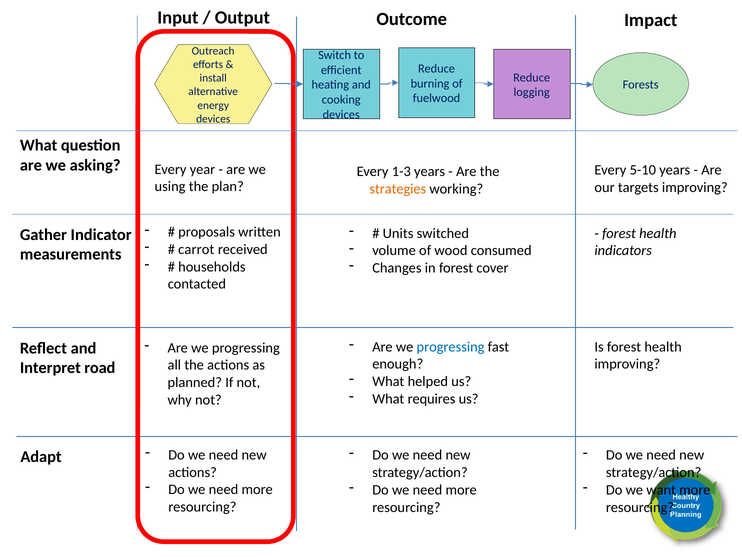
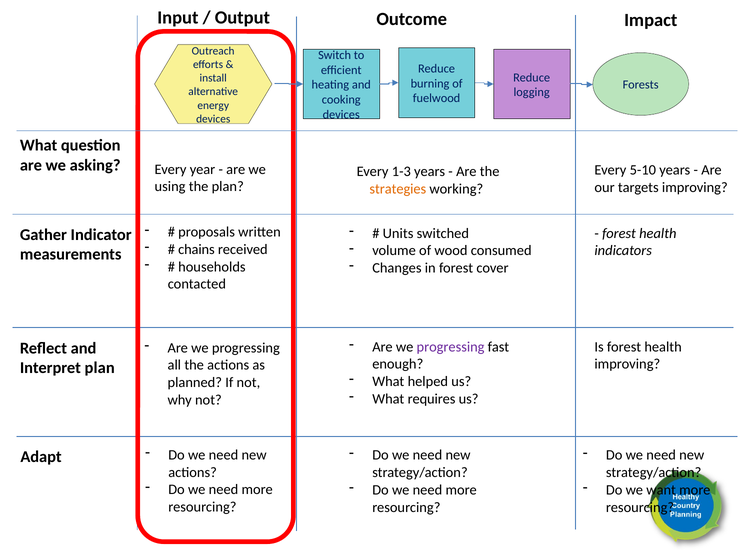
carrot: carrot -> chains (196, 249)
progressing colour: blue -> purple (451, 347)
Interpret road: road -> plan (100, 368)
